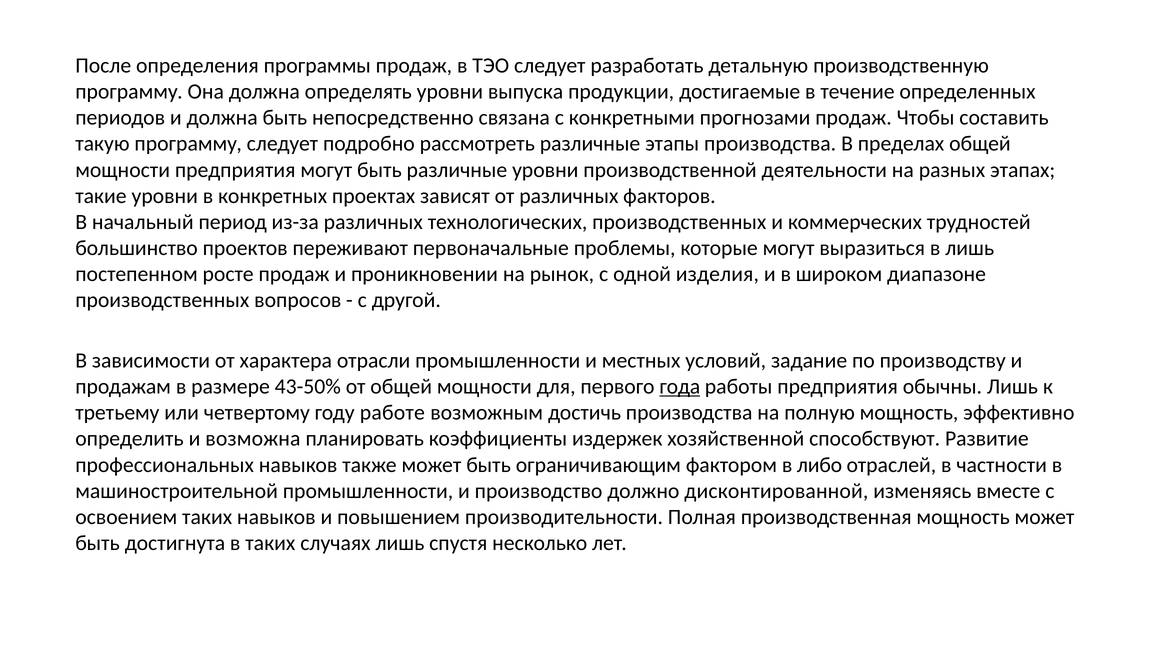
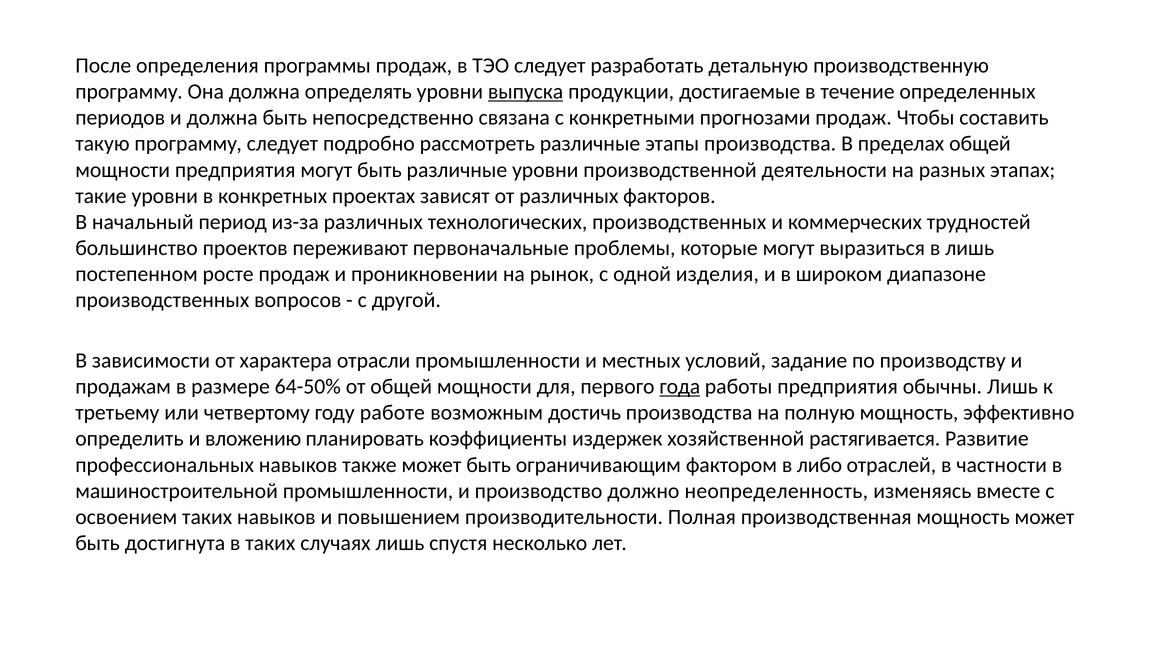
выпуска underline: none -> present (526, 92)
43-50%: 43-50% -> 64-50% (308, 387)
возможна: возможна -> вложению (253, 439)
способствуют: способствуют -> растягивается (875, 439)
дисконтированной: дисконтированной -> неопределенность (776, 491)
